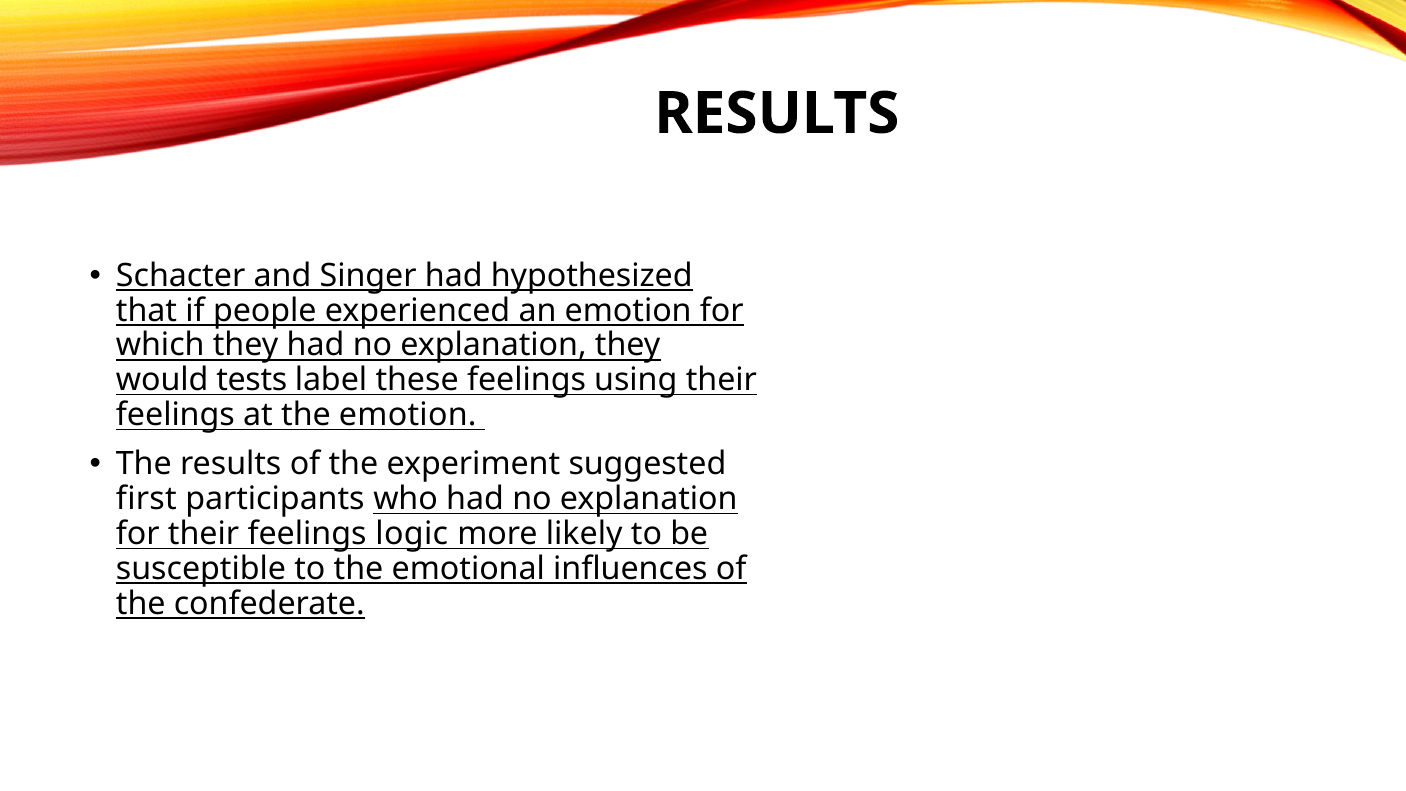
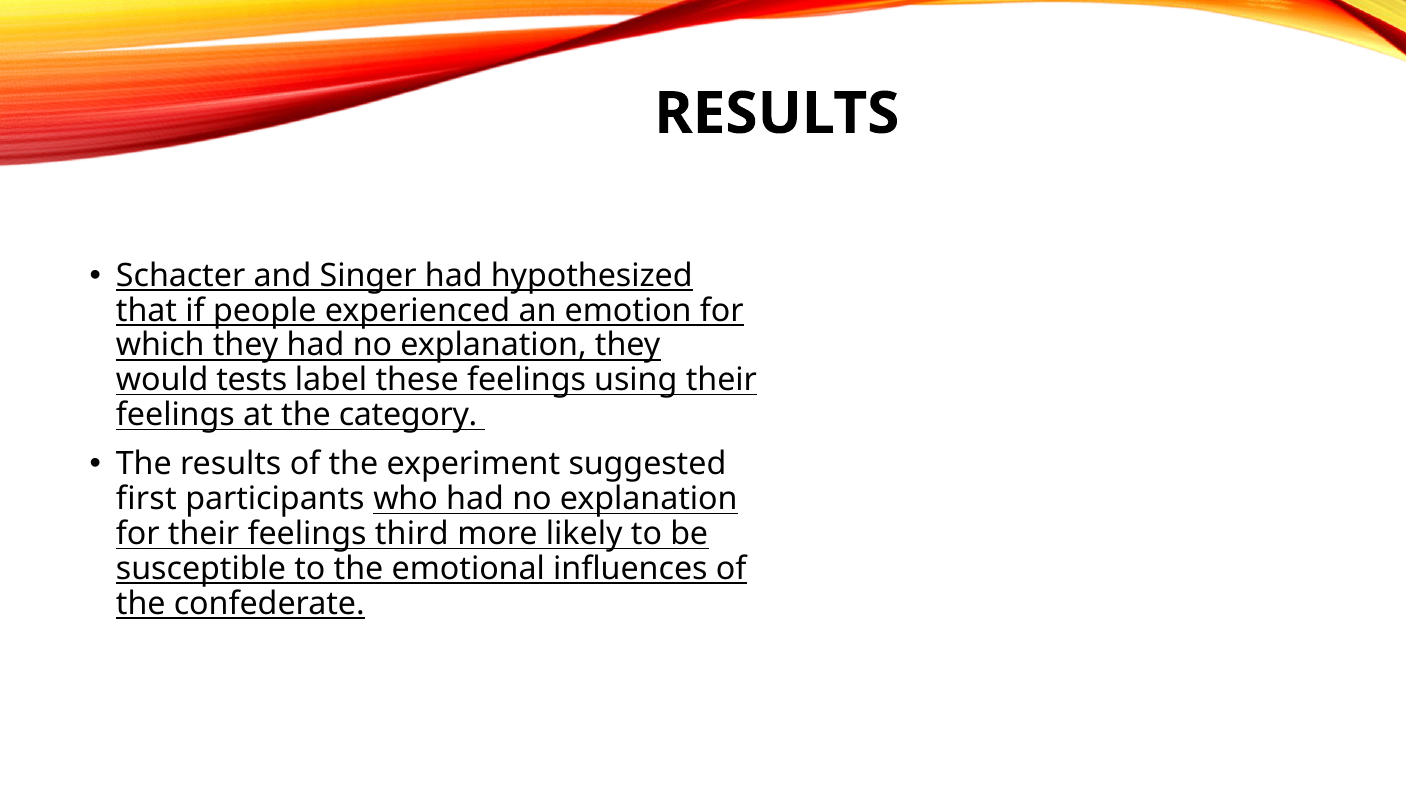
the emotion: emotion -> category (408, 415)
logic: logic -> third (412, 534)
